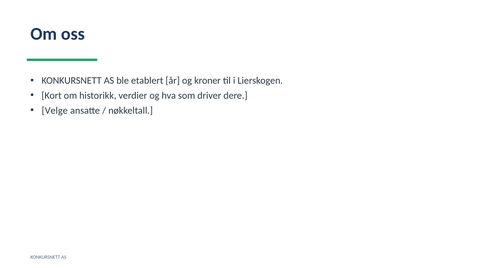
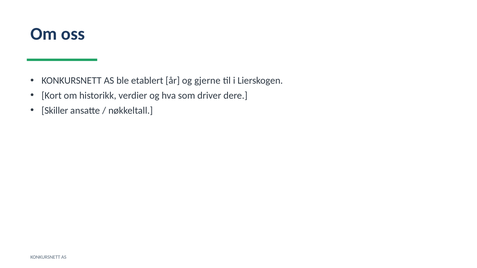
kroner: kroner -> gjerne (207, 81)
Velge: Velge -> Skiller (55, 111)
